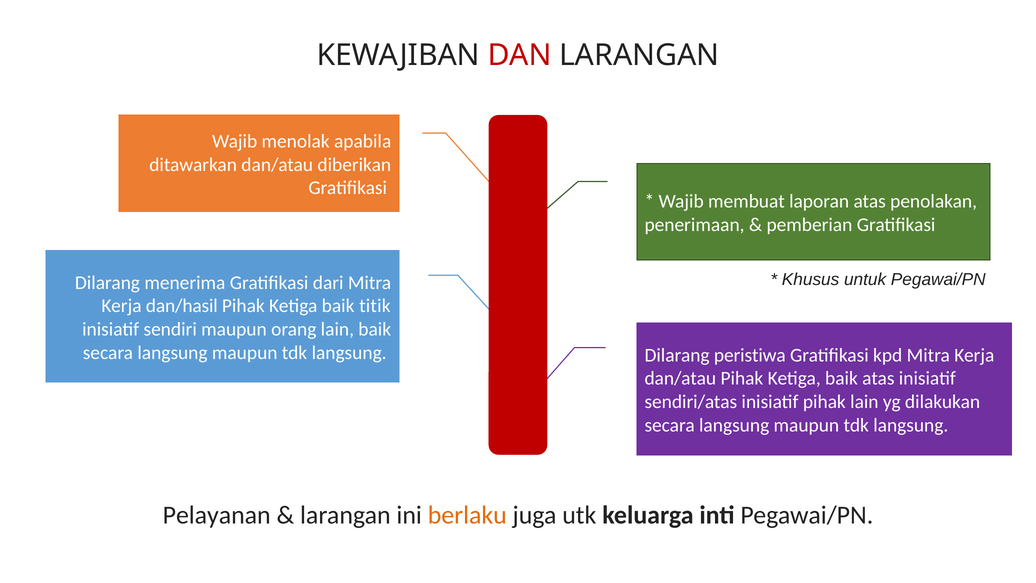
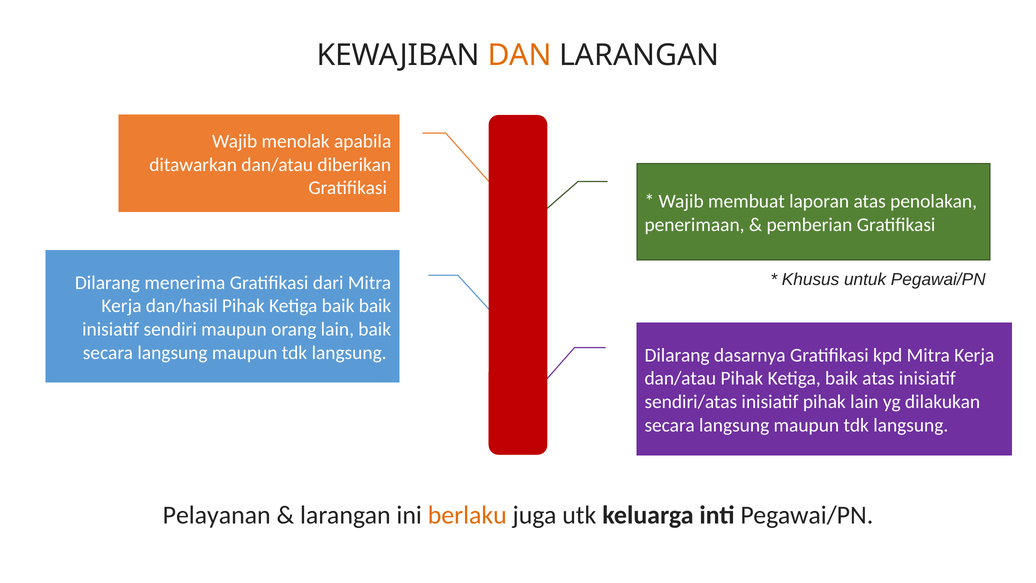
DAN colour: red -> orange (520, 55)
baik titik: titik -> baik (375, 306)
peristiwa: peristiwa -> dasarnya (750, 355)
